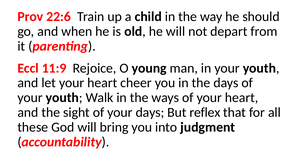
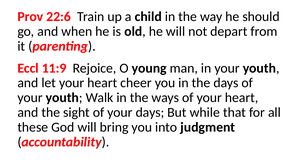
reflex: reflex -> while (205, 113)
